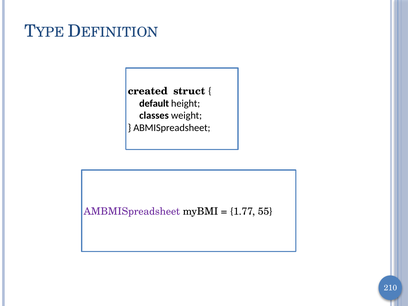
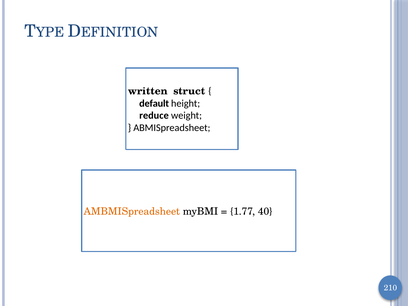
created: created -> written (148, 91)
classes: classes -> reduce (154, 116)
AMBMISpreadsheet colour: purple -> orange (132, 211)
55: 55 -> 40 (265, 211)
